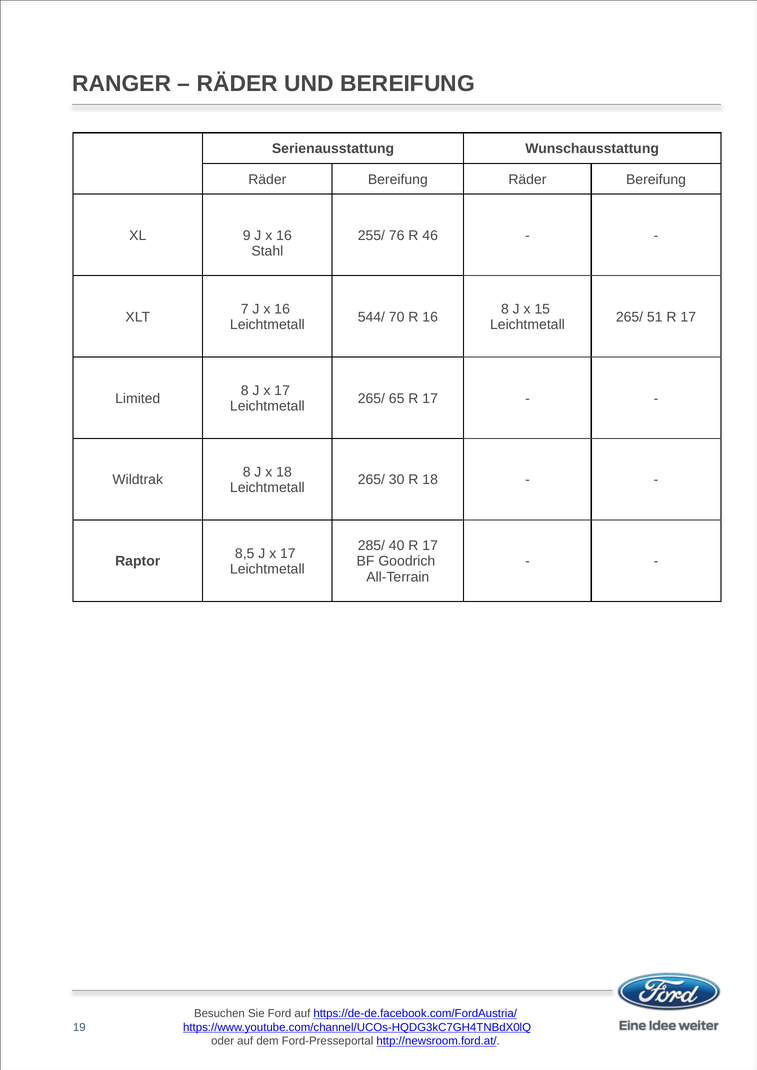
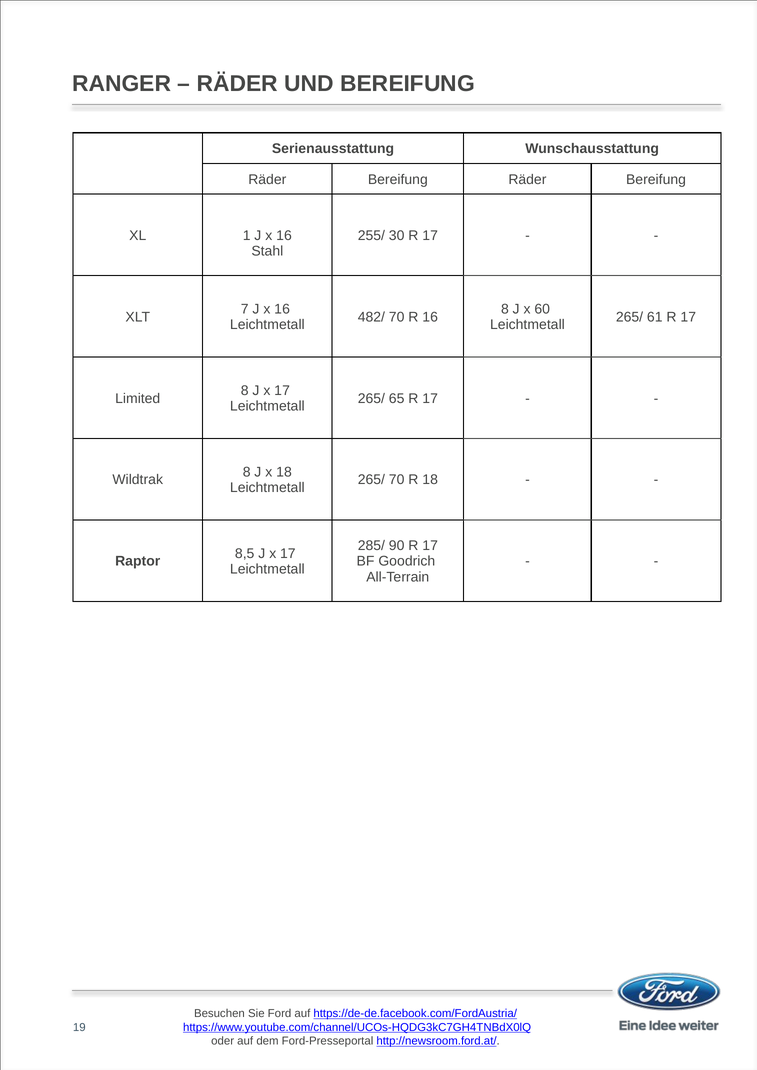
9: 9 -> 1 (247, 236)
76: 76 -> 30 (397, 236)
46: 46 -> 17 (430, 236)
15: 15 -> 60 (542, 309)
544/: 544/ -> 482/ (371, 317)
51: 51 -> 61 (655, 317)
265/ 30: 30 -> 70 (397, 480)
40: 40 -> 90 (397, 546)
